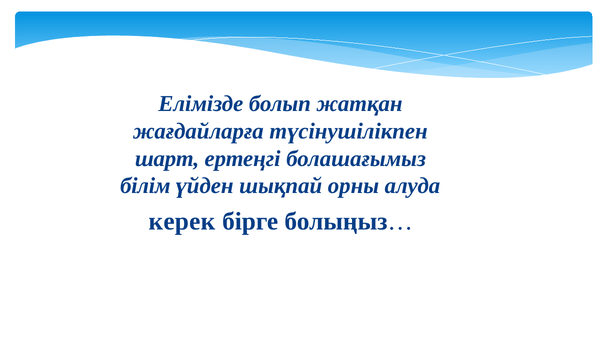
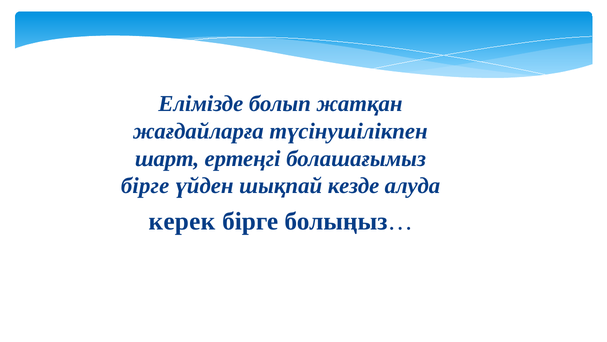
білім: білім -> бірге (145, 186)
орны: орны -> кезде (354, 186)
